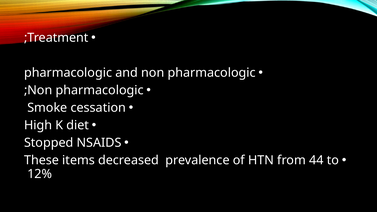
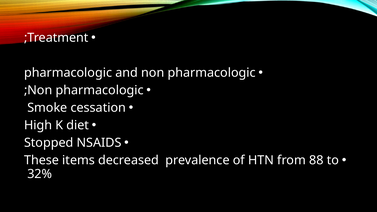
44: 44 -> 88 (316, 160)
12%: 12% -> 32% (40, 174)
